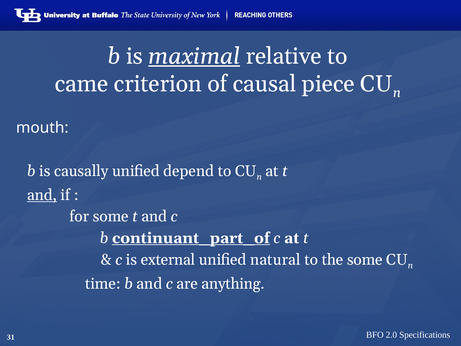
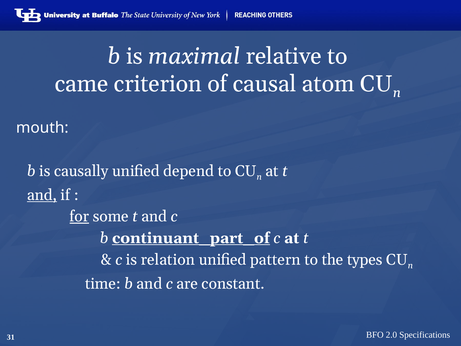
maximal underline: present -> none (194, 56)
piece: piece -> atom (328, 84)
for underline: none -> present (79, 216)
external: external -> relation (168, 259)
natural: natural -> pattern (275, 259)
the some: some -> types (365, 259)
anything: anything -> constant (233, 283)
